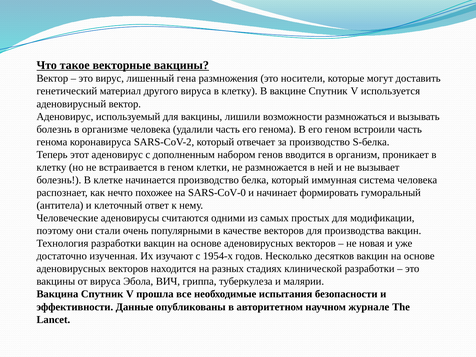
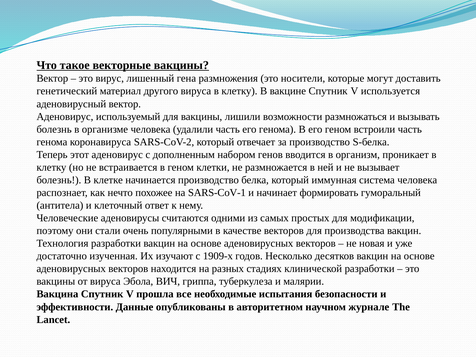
SARS-CoV-0: SARS-CoV-0 -> SARS-CoV-1 (217, 193)
1954-х: 1954-х -> 1909-х (218, 256)
